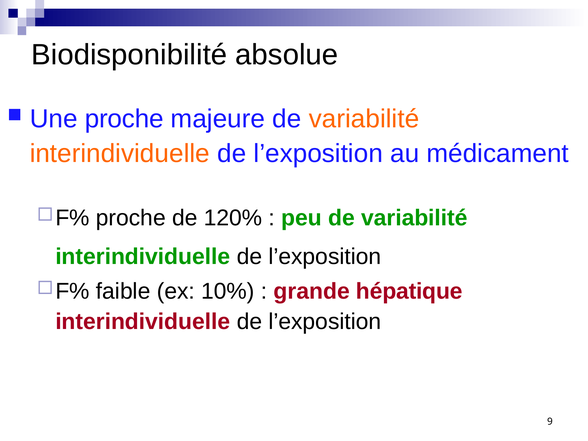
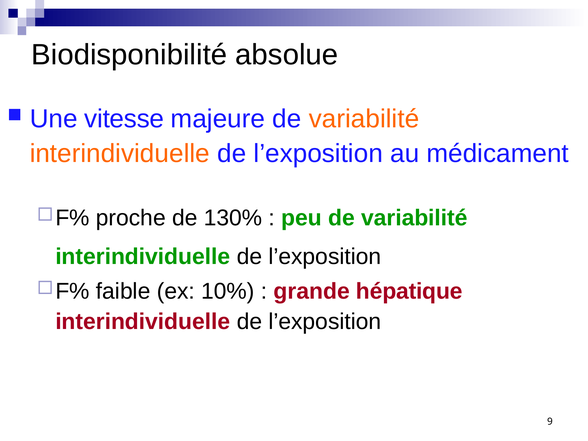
Une proche: proche -> vitesse (124, 119)
120%: 120% -> 130% (233, 218)
